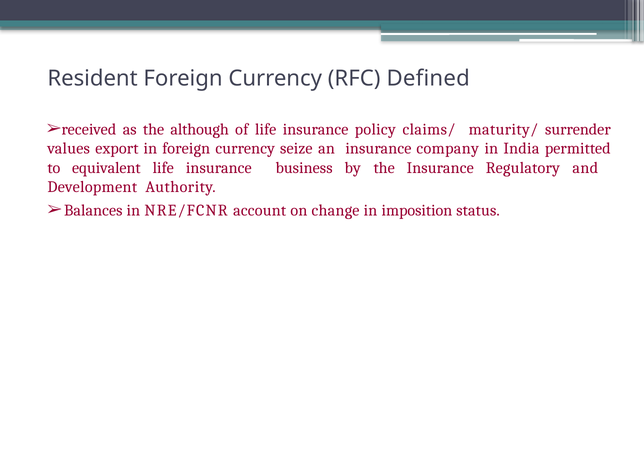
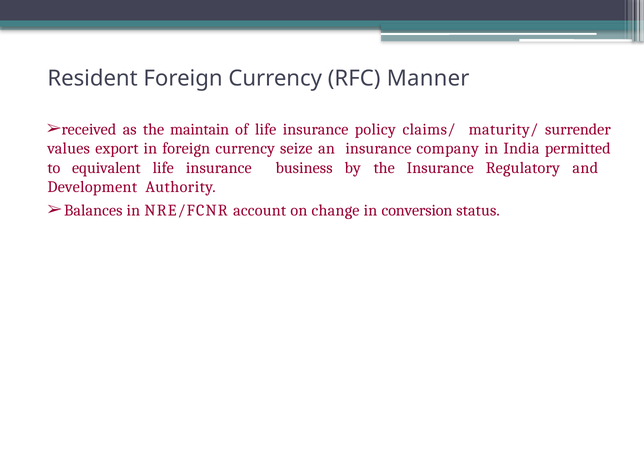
Defined: Defined -> Manner (428, 78)
although: although -> maintain (200, 129)
imposition: imposition -> conversion (417, 210)
